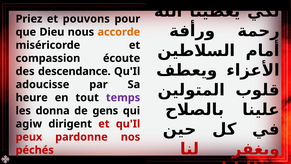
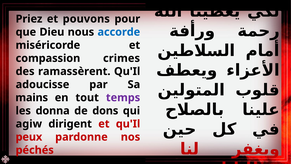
accorde colour: orange -> blue (119, 32)
écoute: écoute -> crimes (122, 58)
descendance: descendance -> ramassèrent (74, 71)
heure: heure -> mains (32, 97)
gens: gens -> dons (105, 111)
